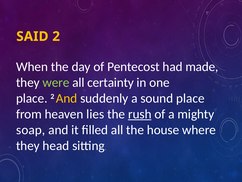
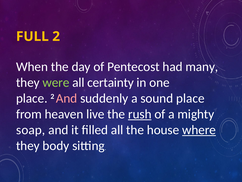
SAID: SAID -> FULL (32, 36)
made: made -> many (202, 67)
And colour: yellow -> pink (67, 98)
lies: lies -> live (95, 114)
where underline: none -> present (199, 130)
head: head -> body (56, 145)
